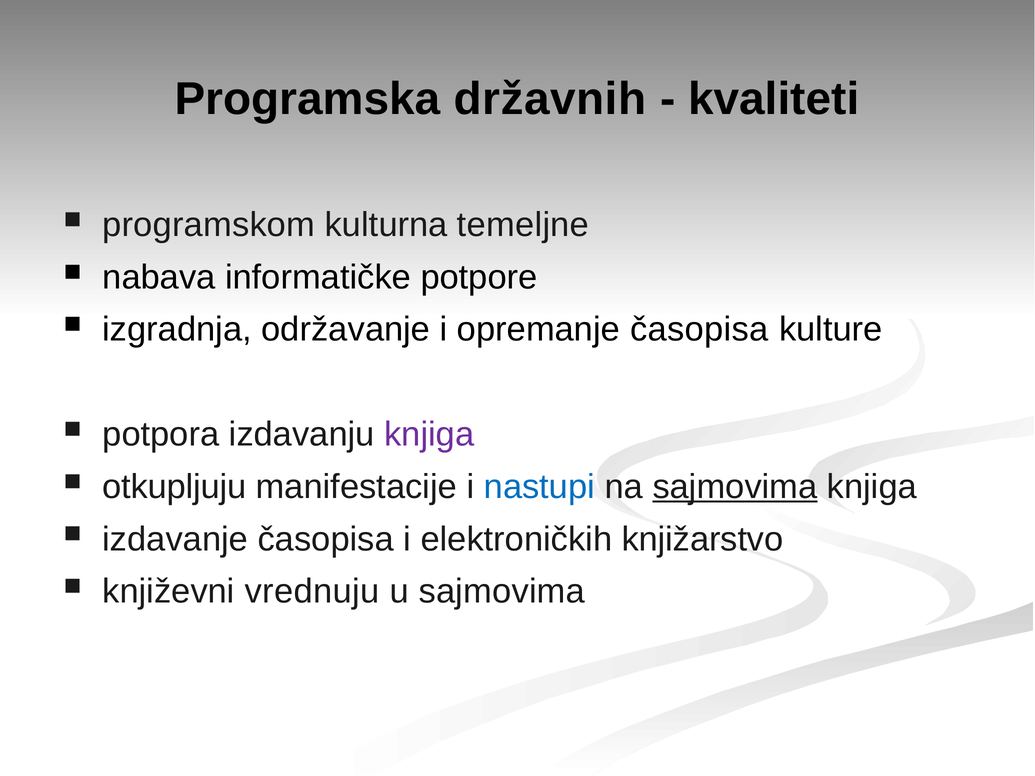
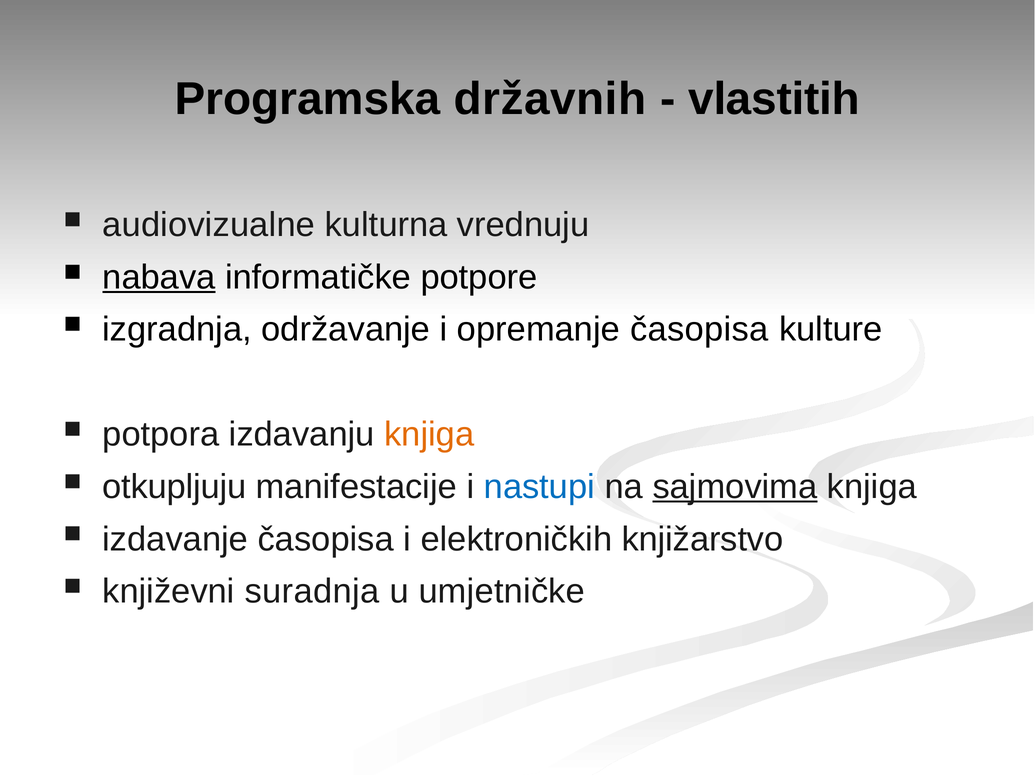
kvaliteti: kvaliteti -> vlastitih (774, 99)
programskom: programskom -> audiovizualne (209, 225)
temeljne: temeljne -> vrednuju (523, 225)
nabava underline: none -> present (159, 277)
knjiga colour: purple -> orange (429, 435)
vrednuju: vrednuju -> suradnja (312, 592)
u sajmovima: sajmovima -> umjetničke (502, 592)
